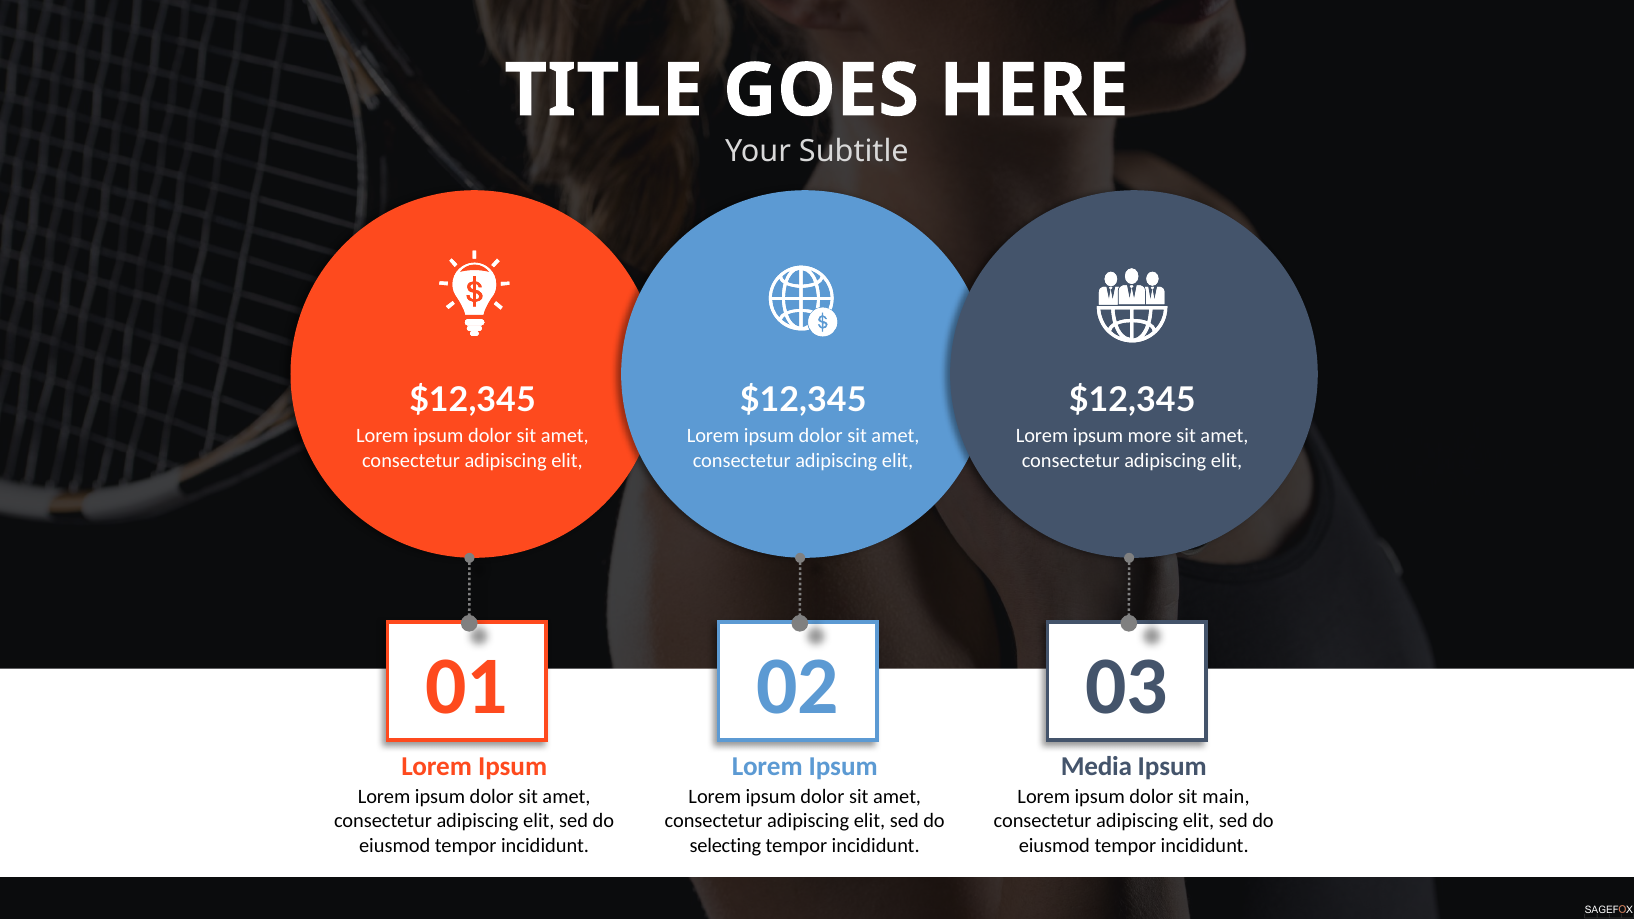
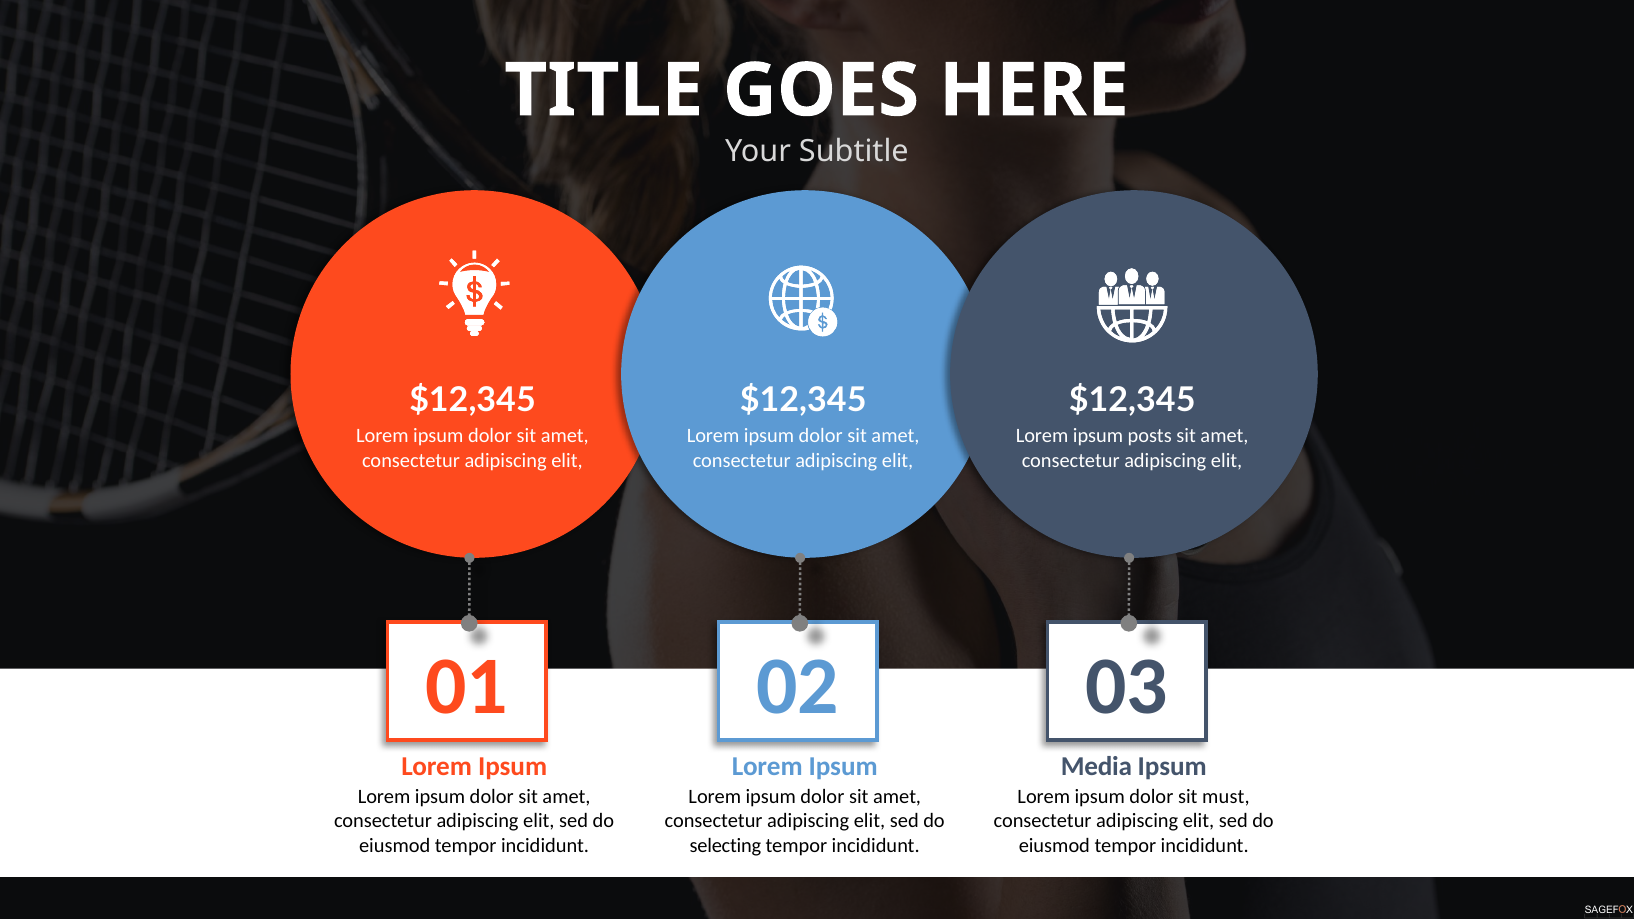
more: more -> posts (1150, 436)
main: main -> must (1226, 796)
